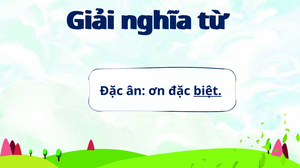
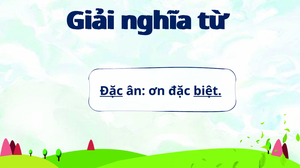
Đặc underline: none -> present (111, 91)
